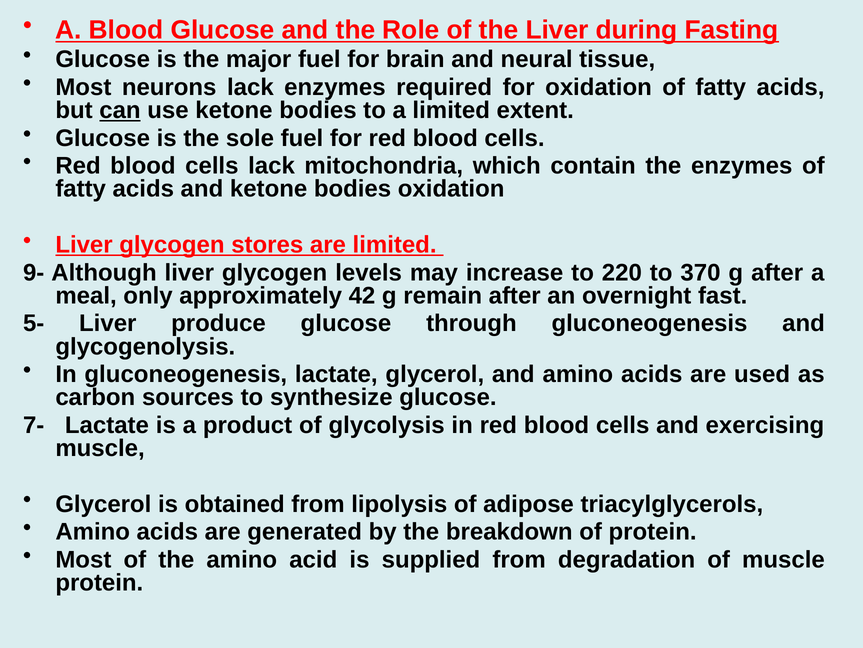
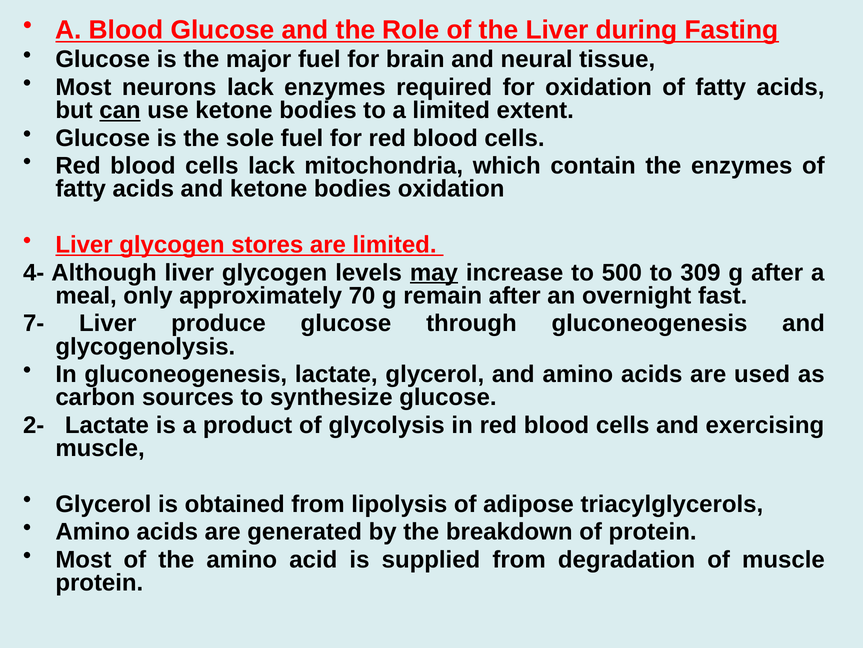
9-: 9- -> 4- (34, 272)
may underline: none -> present (434, 272)
220: 220 -> 500 (622, 272)
370: 370 -> 309 (700, 272)
42: 42 -> 70 (362, 295)
5-: 5- -> 7- (34, 323)
7-: 7- -> 2- (34, 425)
